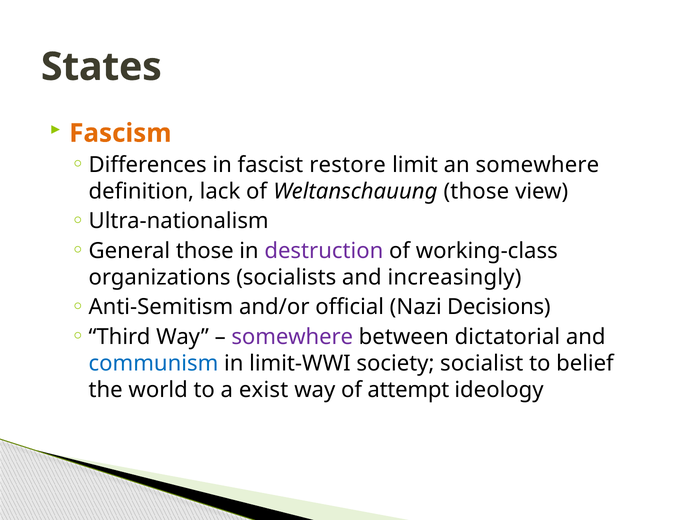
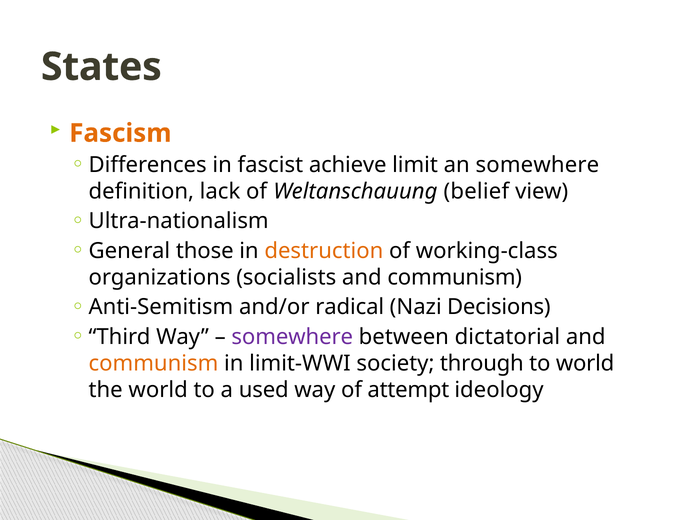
restore: restore -> achieve (348, 165)
Weltanschauung those: those -> belief (476, 191)
destruction colour: purple -> orange (324, 251)
socialists and increasingly: increasingly -> communism (455, 277)
official: official -> radical (350, 307)
communism colour: blue -> orange (153, 363)
socialist: socialist -> through (482, 363)
to belief: belief -> world (585, 363)
exist: exist -> used (264, 390)
